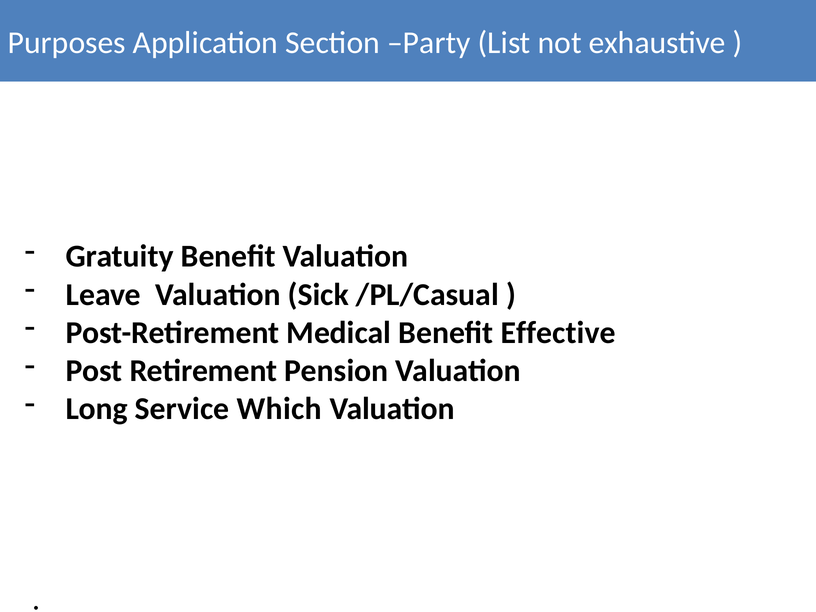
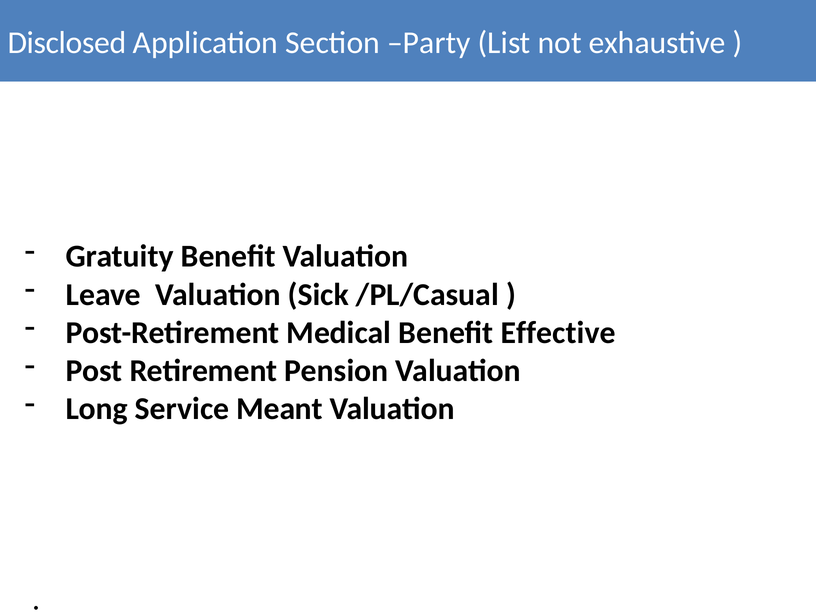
Purposes: Purposes -> Disclosed (67, 43)
Which: Which -> Meant (279, 409)
